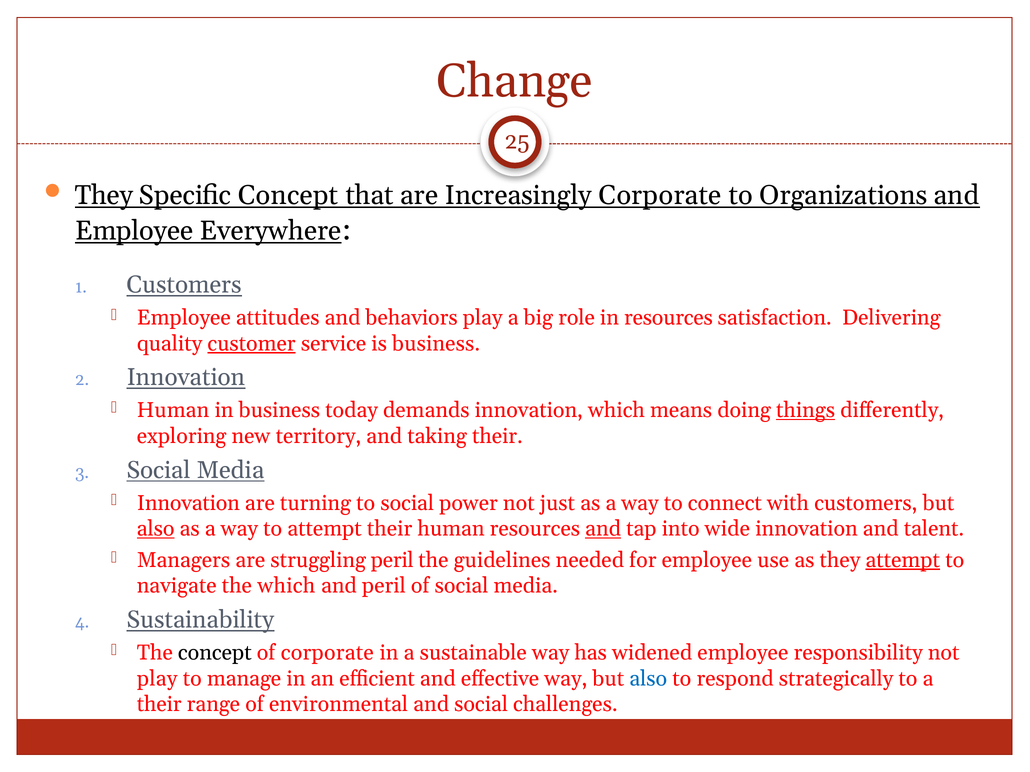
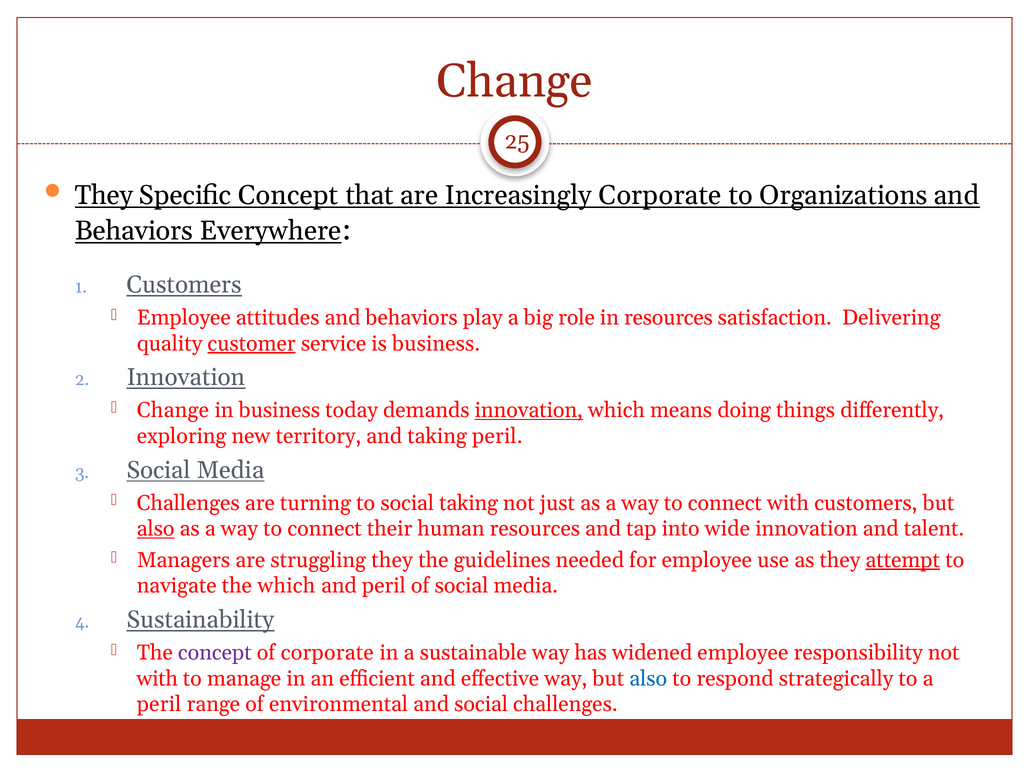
Employee: Employee -> Behaviors (134, 231)
Human: Human -> Change (173, 411)
innovation underline: none -> present (529, 411)
things underline: present -> none (806, 411)
taking their: their -> peril (497, 436)
Innovation: Innovation -> Challenges (188, 503)
social power: power -> taking (469, 503)
attempt: attempt -> connect (325, 529)
and underline: present -> none (603, 529)
struggling peril: peril -> they (392, 561)
concept colour: black -> purple (215, 653)
play: play -> with (157, 679)
their: their -> peril (159, 705)
